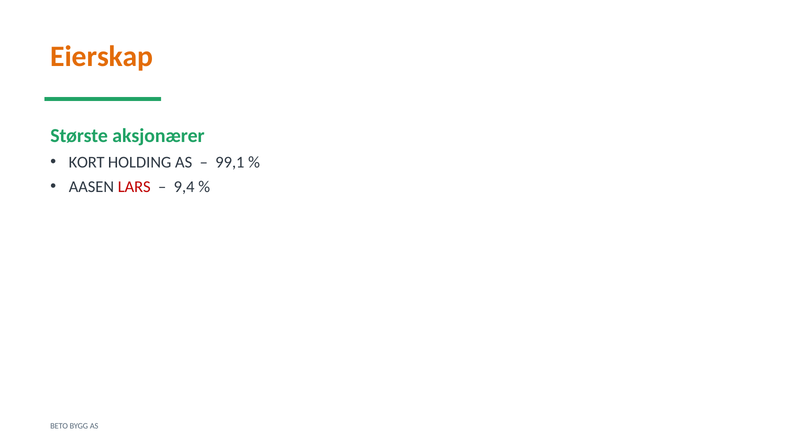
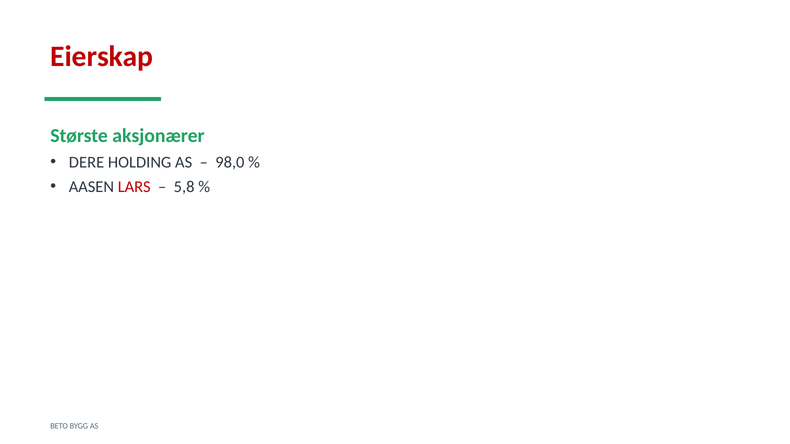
Eierskap colour: orange -> red (102, 56)
KORT: KORT -> DERE (86, 162)
99,1: 99,1 -> 98,0 (230, 162)
9,4: 9,4 -> 5,8 (184, 187)
